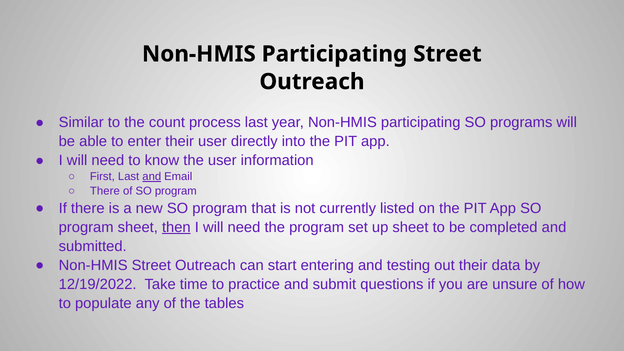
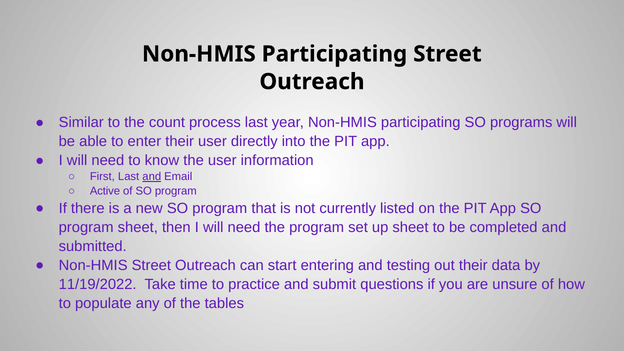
There: There -> Active (105, 191)
then underline: present -> none (176, 227)
12/19/2022: 12/19/2022 -> 11/19/2022 (98, 284)
